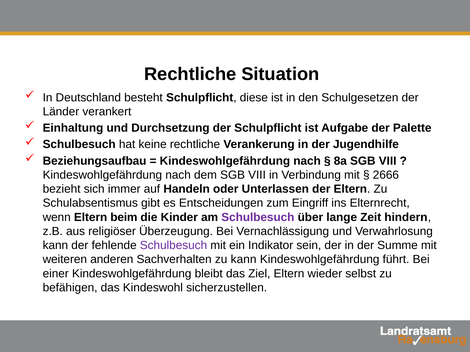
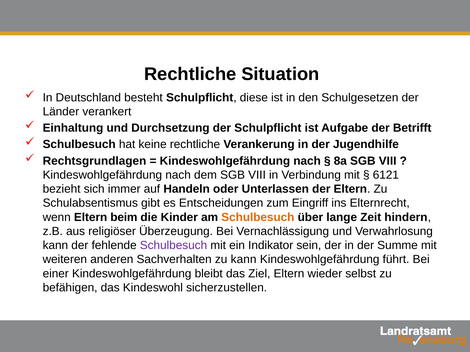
Palette: Palette -> Betrifft (412, 128)
Beziehungsaufbau: Beziehungsaufbau -> Rechtsgrundlagen (94, 161)
2666: 2666 -> 6121 (386, 175)
Schulbesuch colour: purple -> orange (258, 217)
